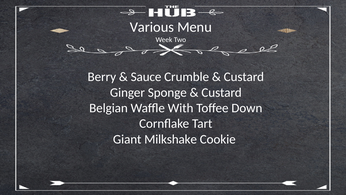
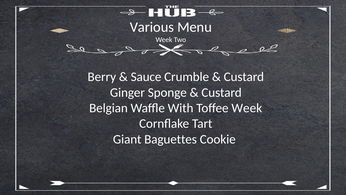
Toffee Down: Down -> Week (247, 108)
Milkshake: Milkshake -> Baguettes (171, 139)
